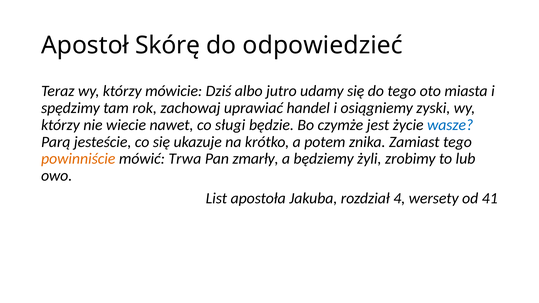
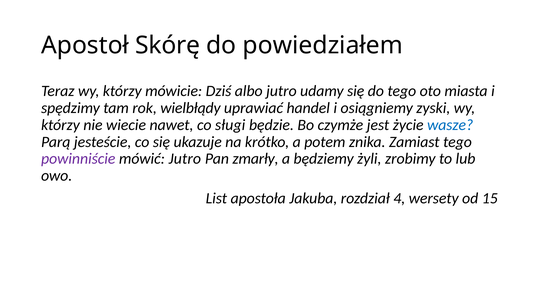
odpowiedzieć: odpowiedzieć -> powiedziałem (323, 45)
zachowaj: zachowaj -> wielbłądy (190, 108)
powinniście colour: orange -> purple (78, 159)
mówić Trwa: Trwa -> Jutro (185, 159)
41: 41 -> 15 (490, 198)
